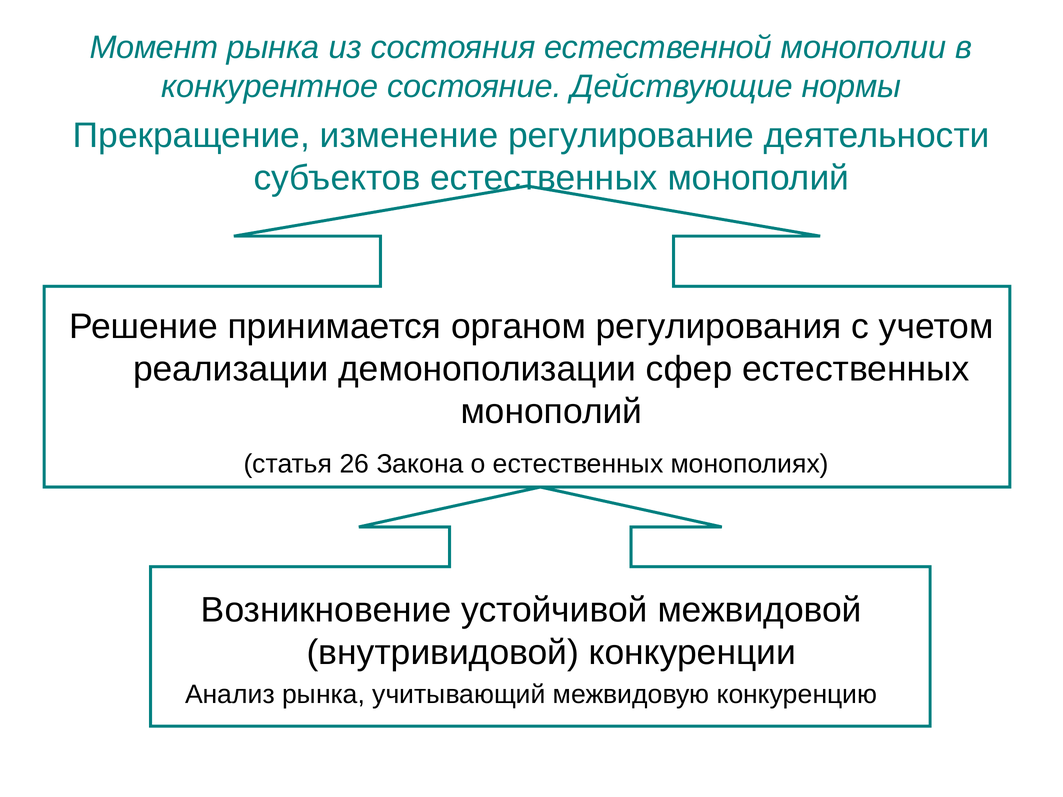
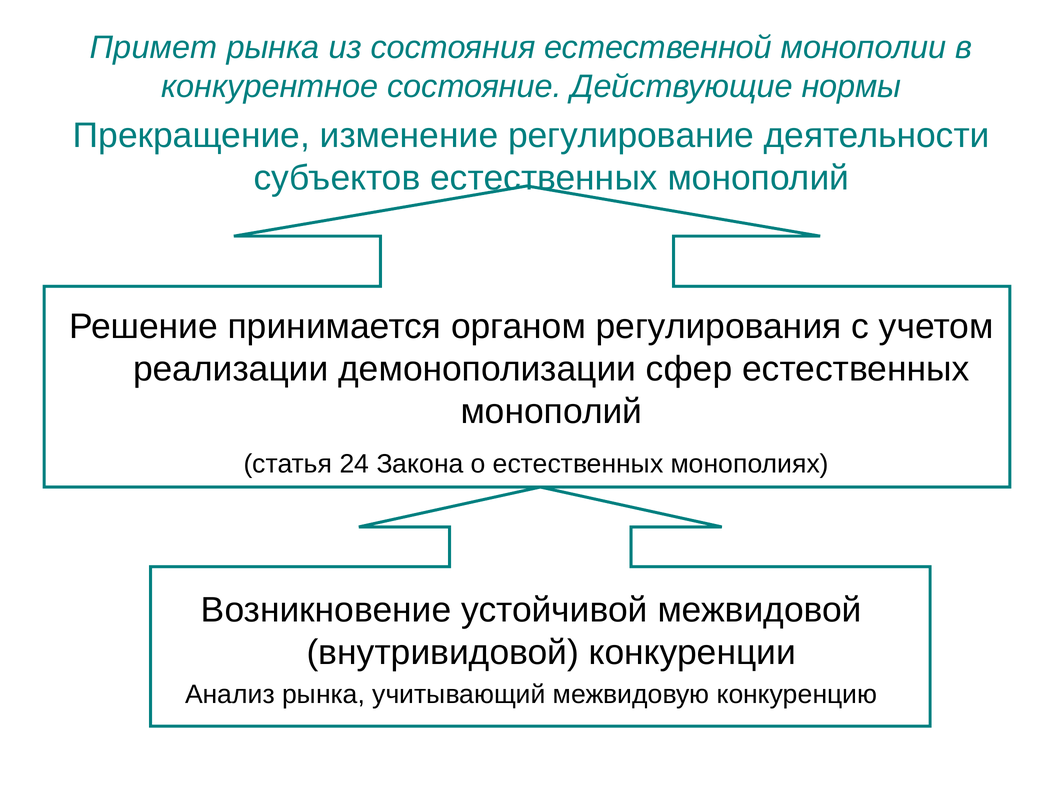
Момент: Момент -> Примет (154, 47)
26: 26 -> 24 (354, 464)
